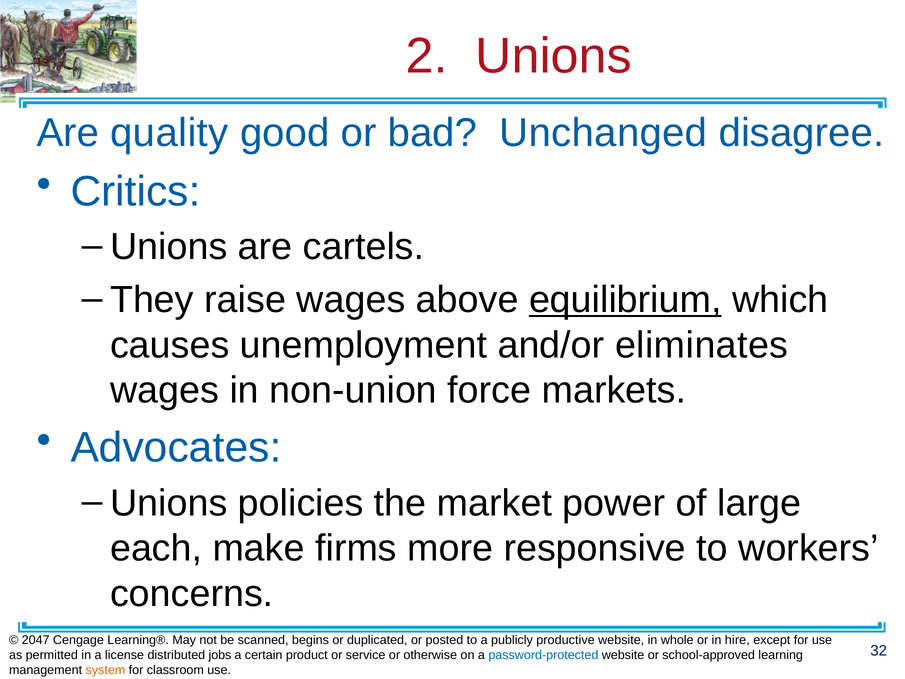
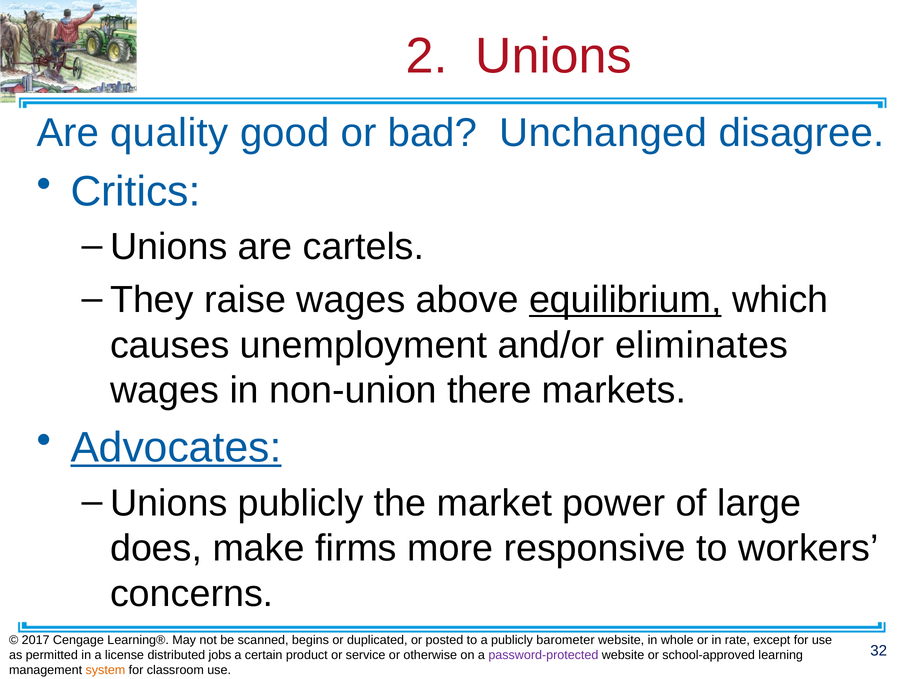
force: force -> there (489, 390)
Advocates underline: none -> present (176, 447)
Unions policies: policies -> publicly (301, 503)
each: each -> does (156, 548)
2047: 2047 -> 2017 (36, 640)
productive: productive -> barometer (565, 640)
hire: hire -> rate (737, 640)
password-protected colour: blue -> purple (543, 655)
